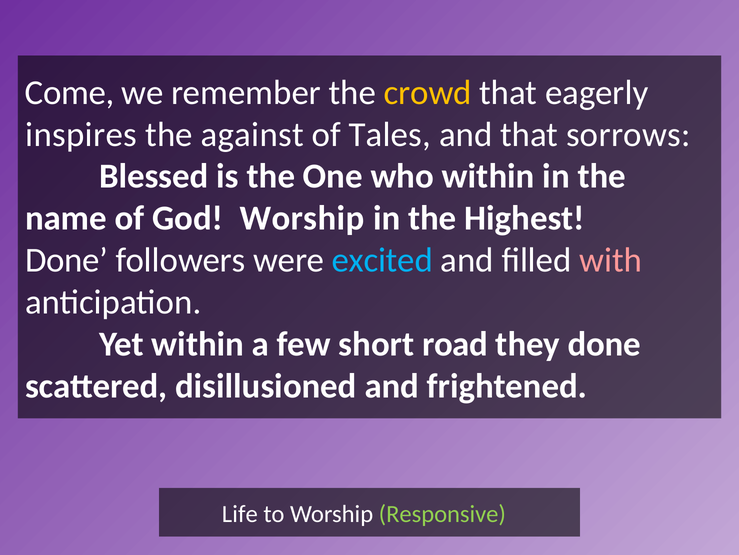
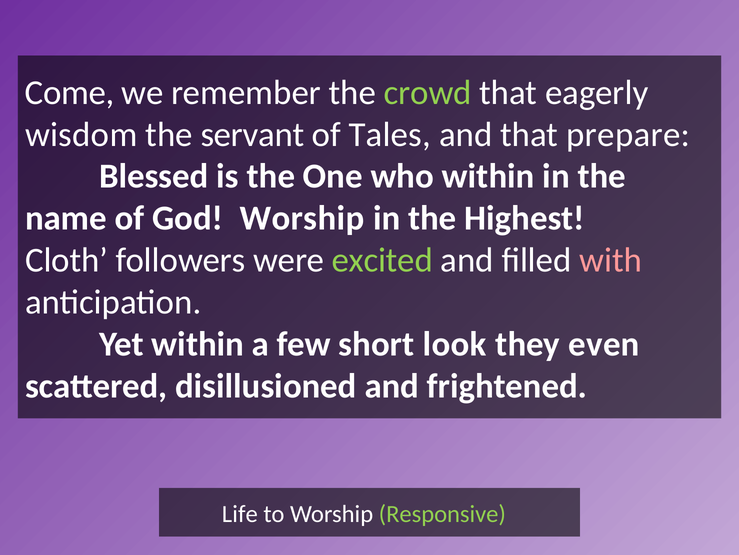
crowd colour: yellow -> light green (428, 92)
inspires: inspires -> wisdom (81, 134)
against: against -> servant (252, 134)
sorrows: sorrows -> prepare (628, 134)
Done: Done -> Cloth (67, 260)
excited colour: light blue -> light green (382, 260)
road: road -> look (455, 344)
they done: done -> even (604, 344)
